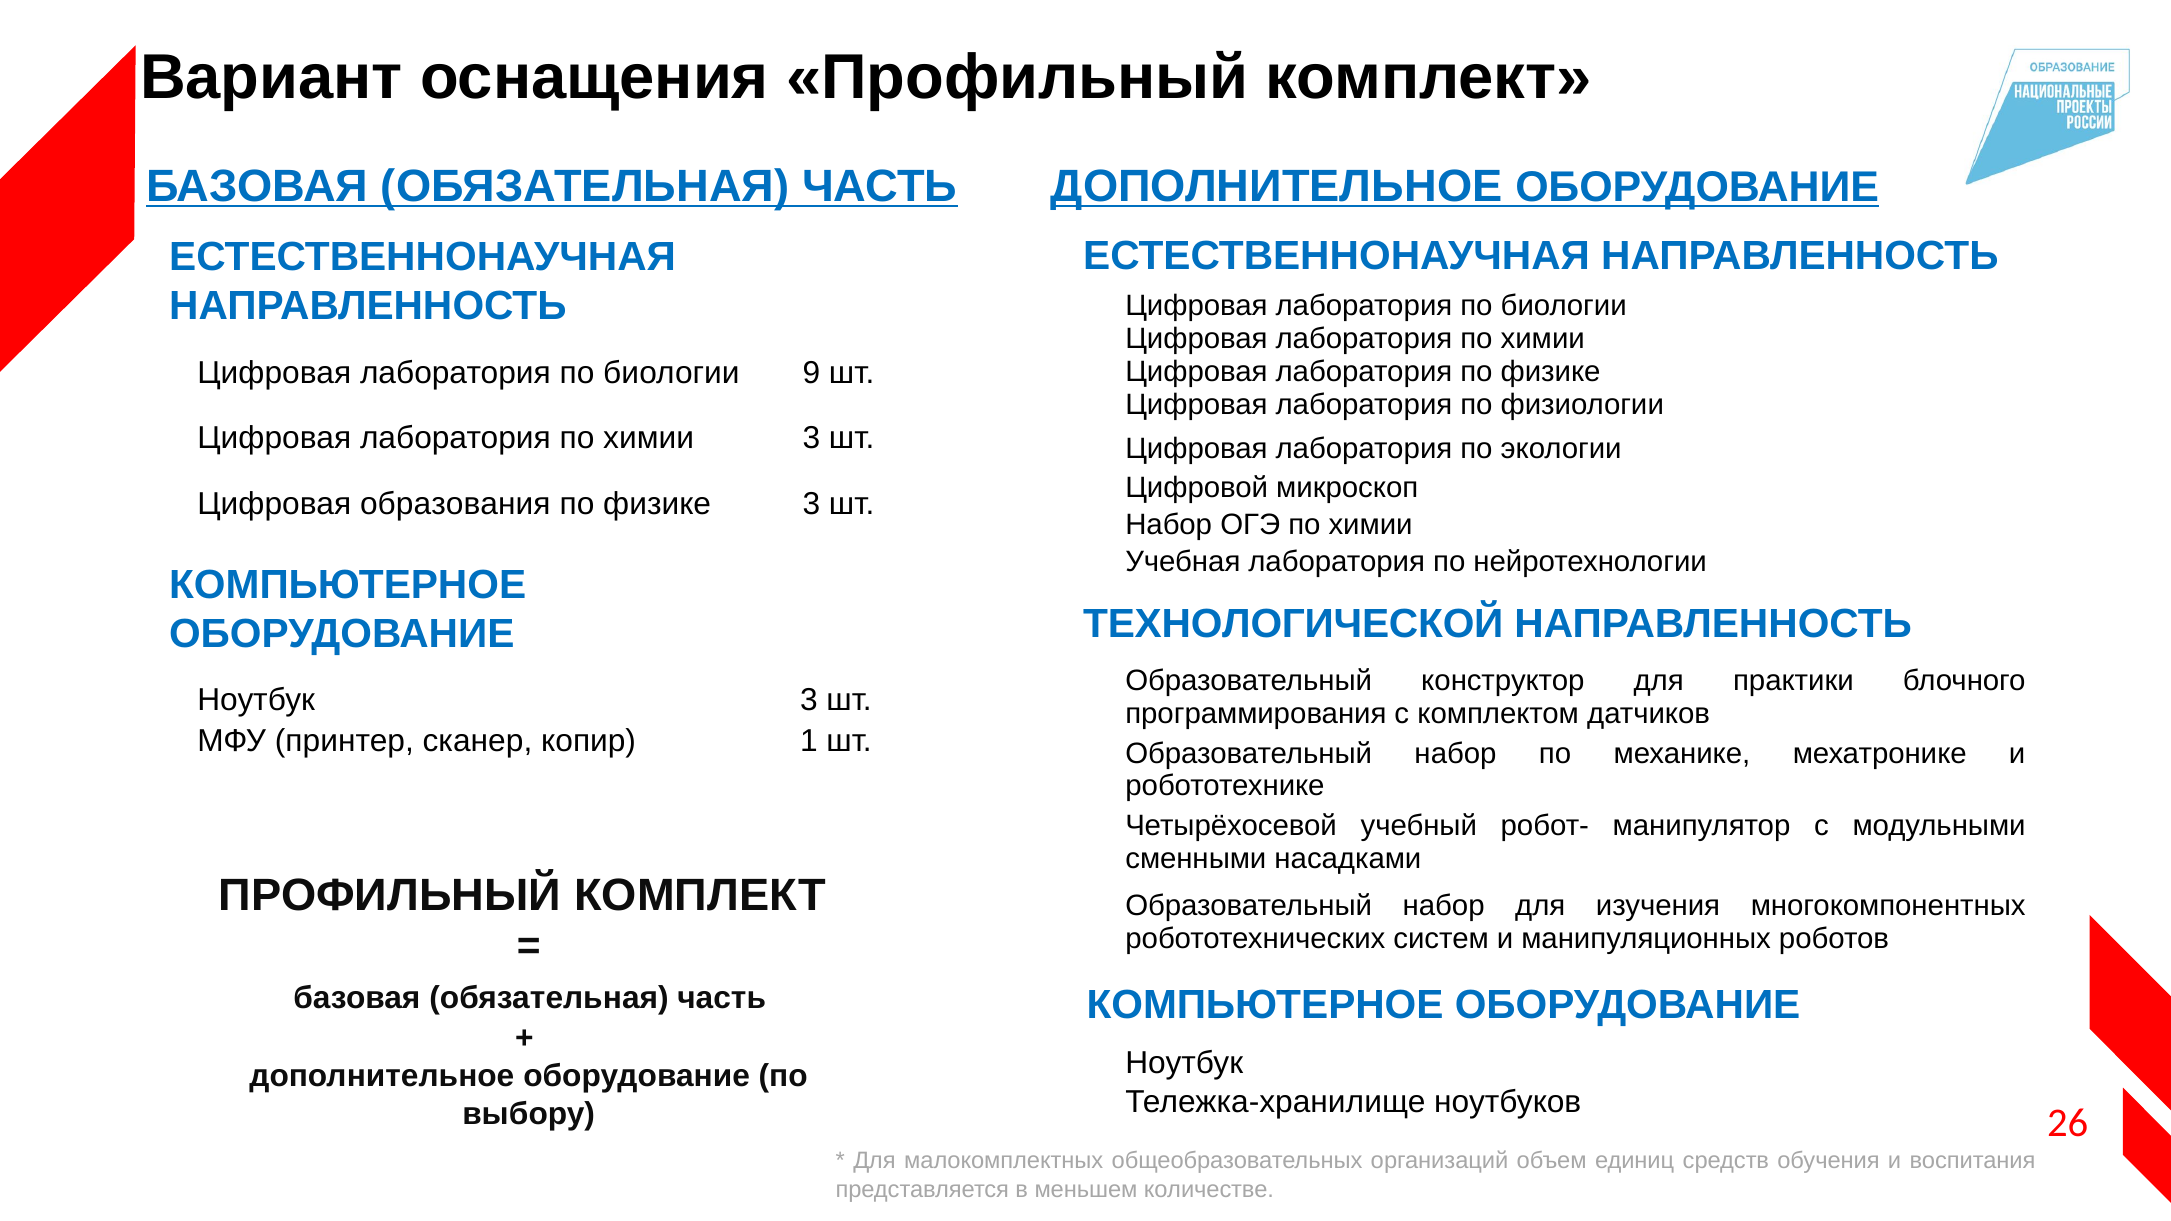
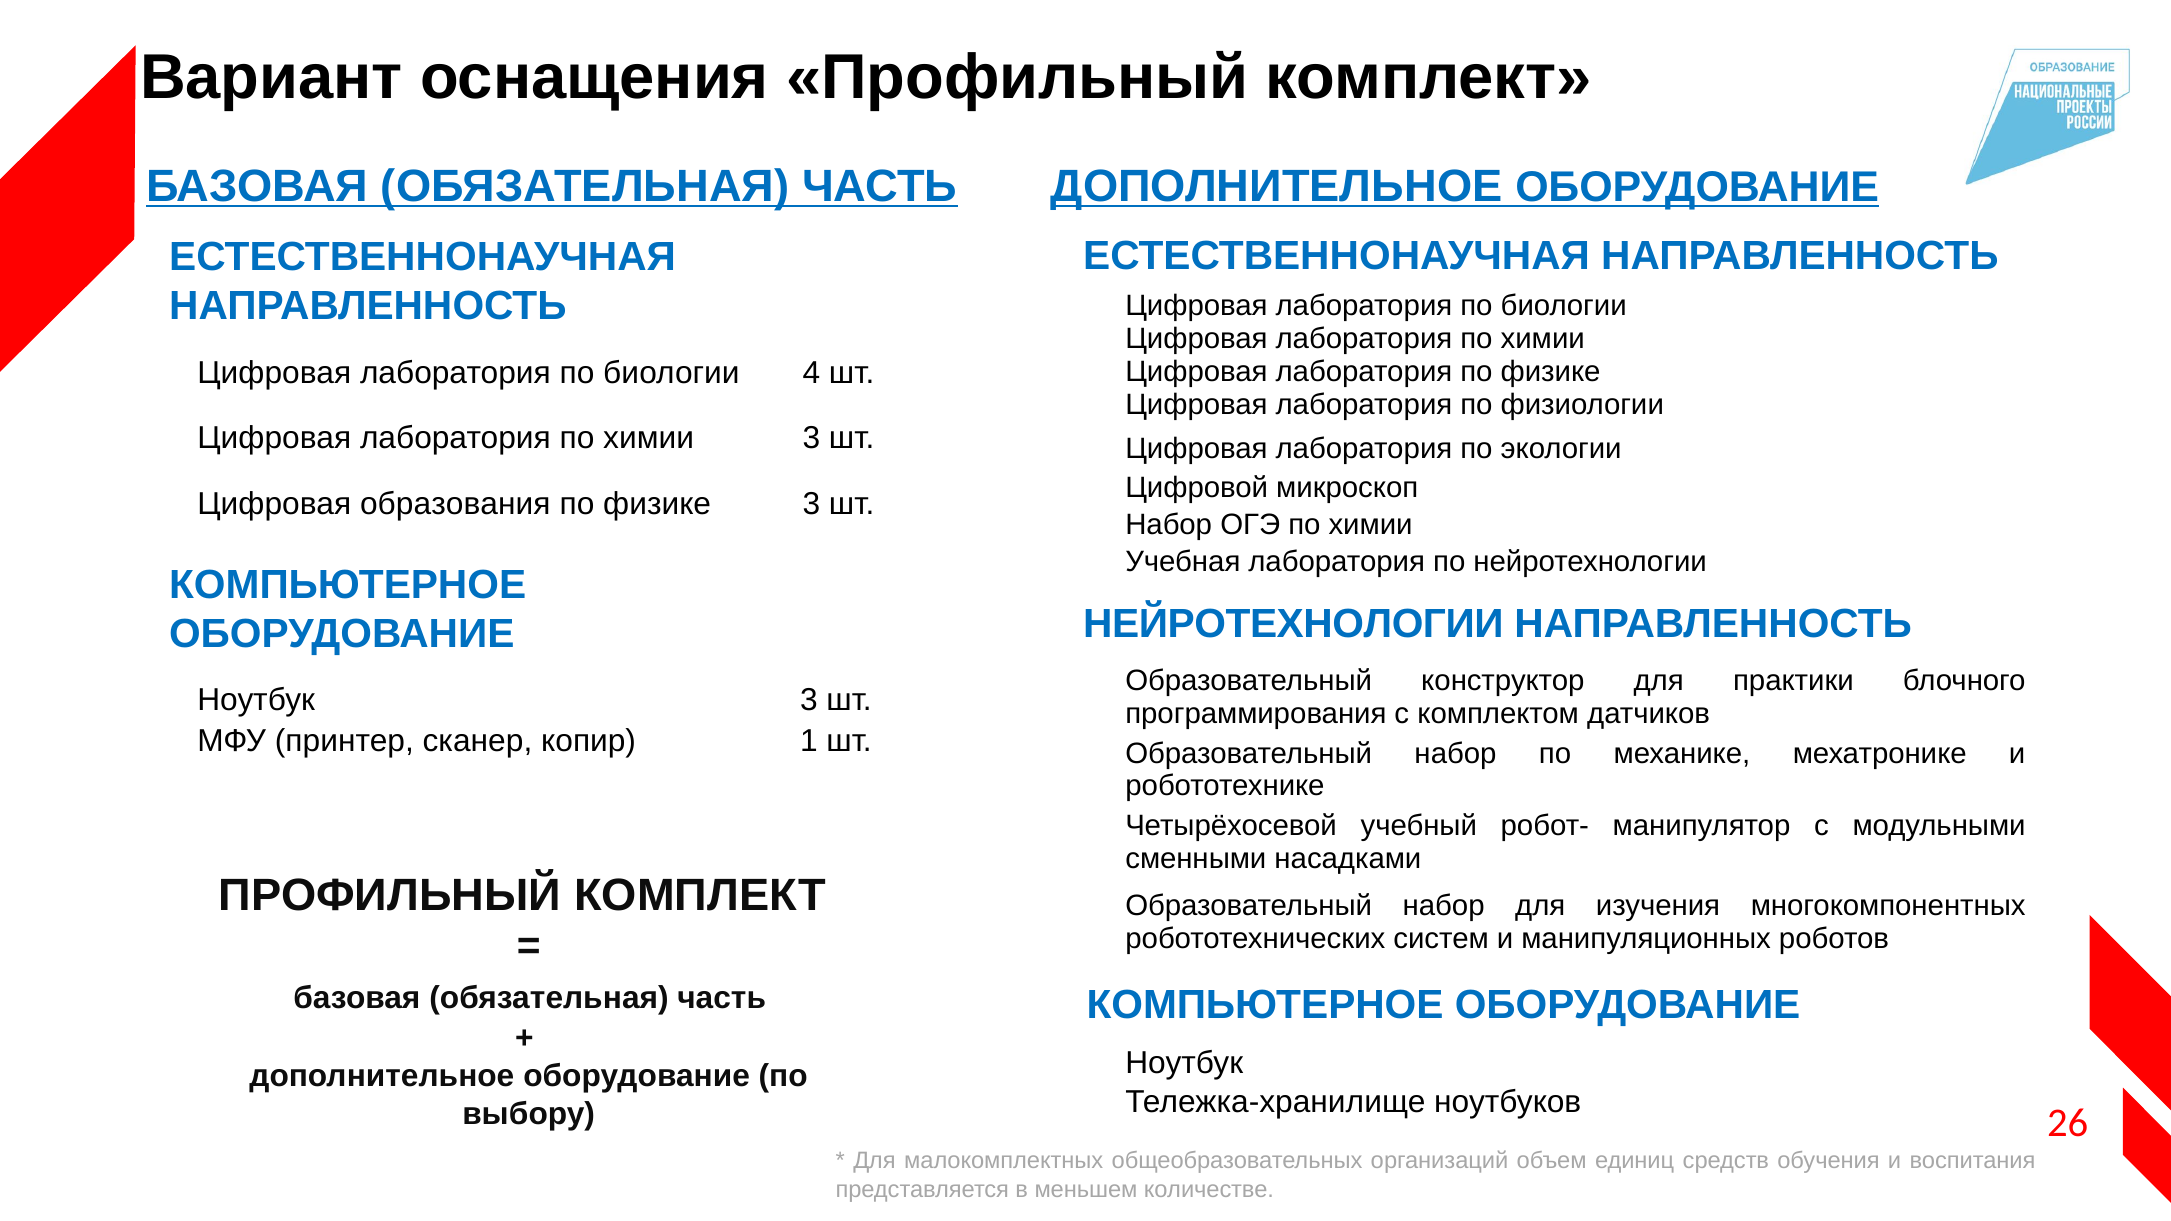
9: 9 -> 4 (811, 373)
ТЕХНОЛОГИЧЕСКОЙ: ТЕХНОЛОГИЧЕСКОЙ -> НЕЙРОТЕХНОЛОГИИ (1293, 624)
